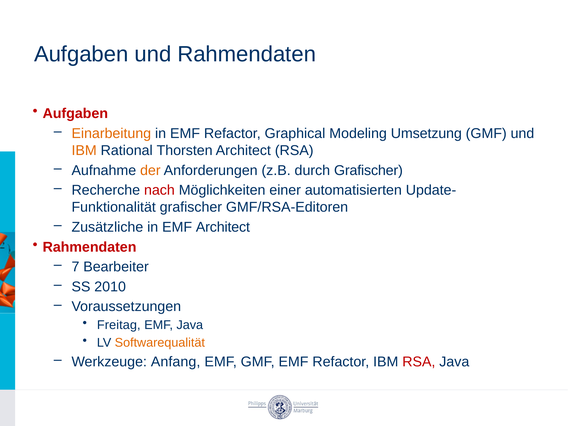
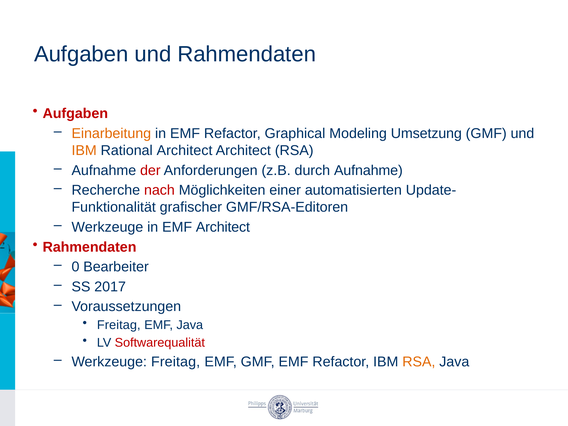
Rational Thorsten: Thorsten -> Architect (185, 150)
der colour: orange -> red (150, 170)
durch Grafischer: Grafischer -> Aufnahme (368, 170)
Zusätzliche: Zusätzliche -> Werkzeuge (107, 227)
7: 7 -> 0 (75, 267)
2010: 2010 -> 2017 (110, 287)
Softwarequalität colour: orange -> red (160, 343)
Werkzeuge Anfang: Anfang -> Freitag (176, 362)
RSA colour: red -> orange (419, 362)
